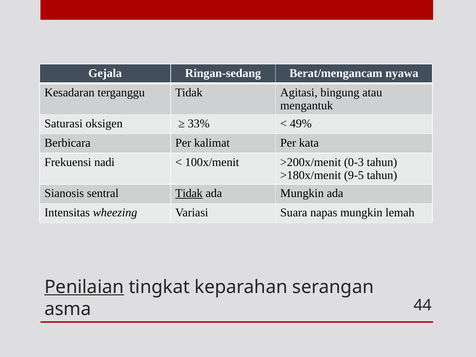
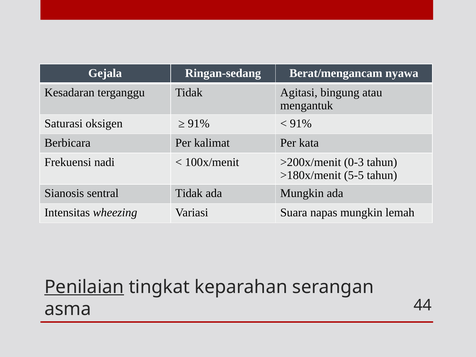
33%: 33% -> 91% (199, 124)
49%: 49% -> 91% (301, 124)
9-5: 9-5 -> 5-5 (354, 175)
Tidak underline: present -> none (189, 193)
